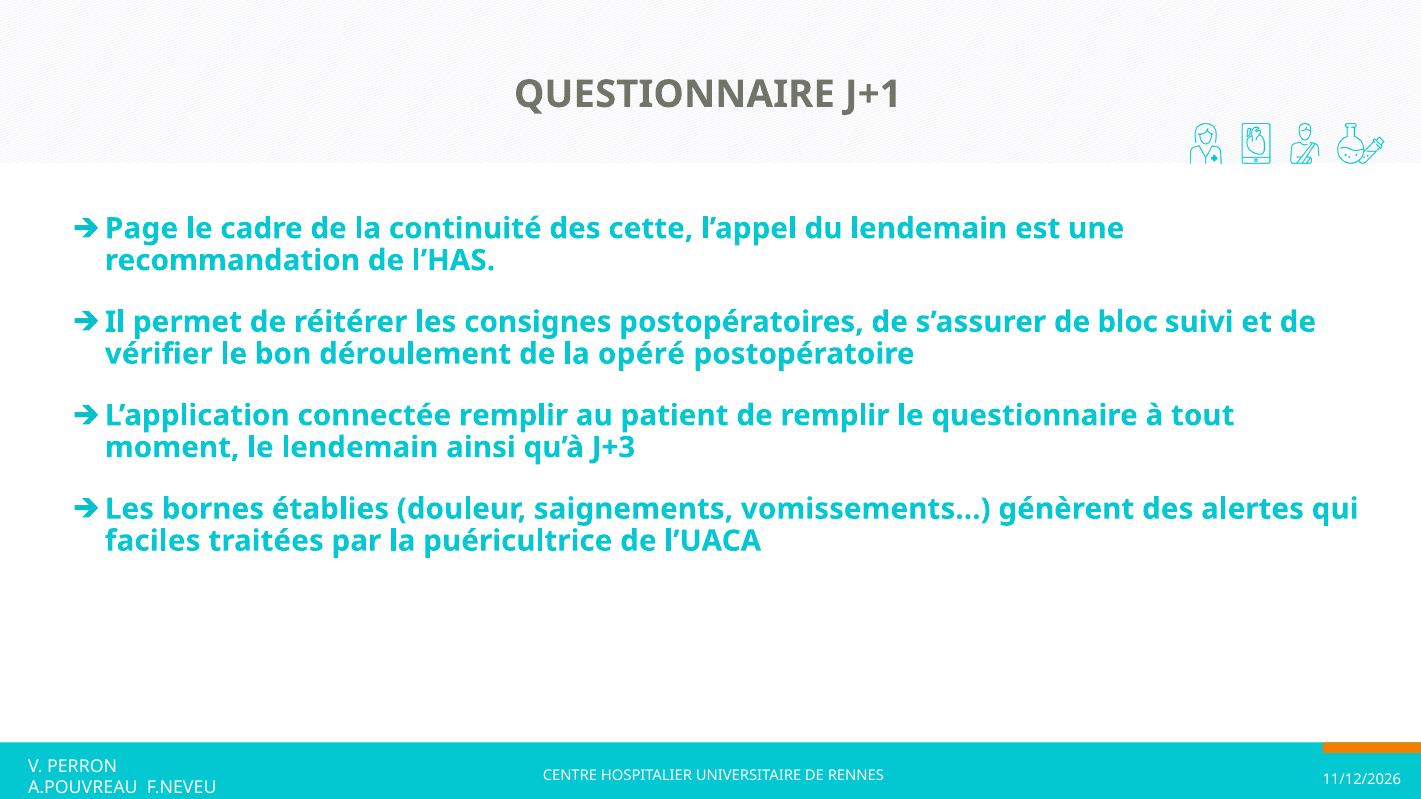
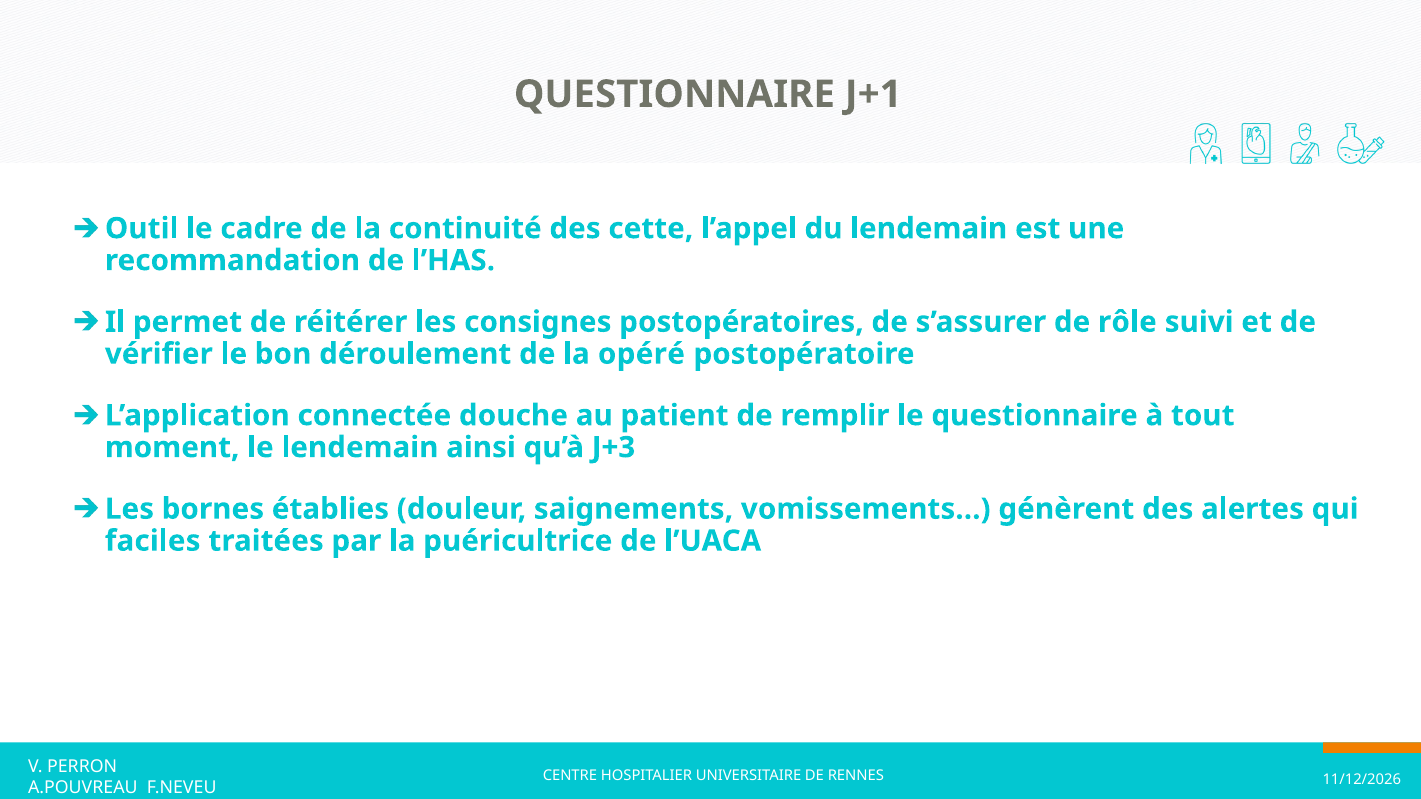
Page: Page -> Outil (142, 229)
bloc: bloc -> rôle (1127, 322)
connectée remplir: remplir -> douche (513, 416)
